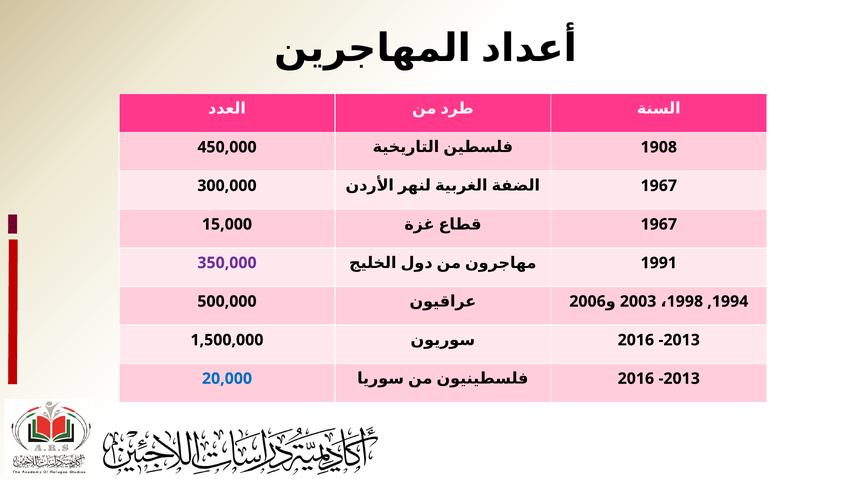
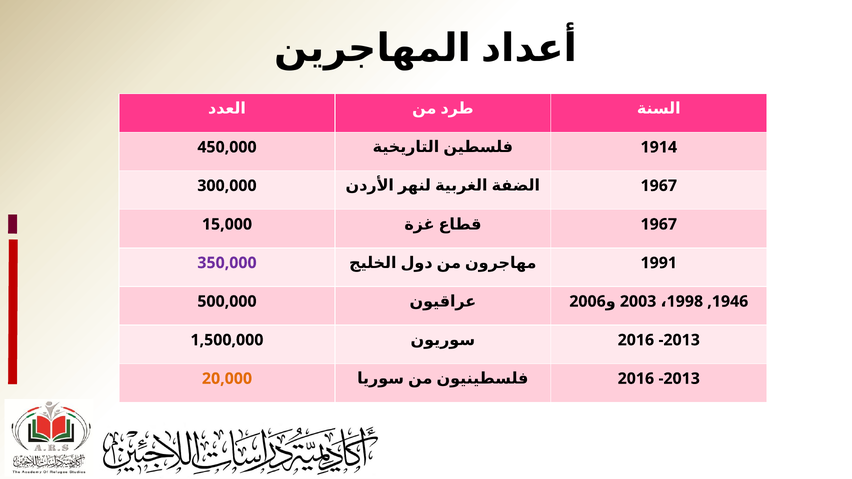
1908: 1908 -> 1914 (659, 147)
1994: 1994 -> 1946 (730, 302)
20,000 colour: blue -> orange (227, 379)
